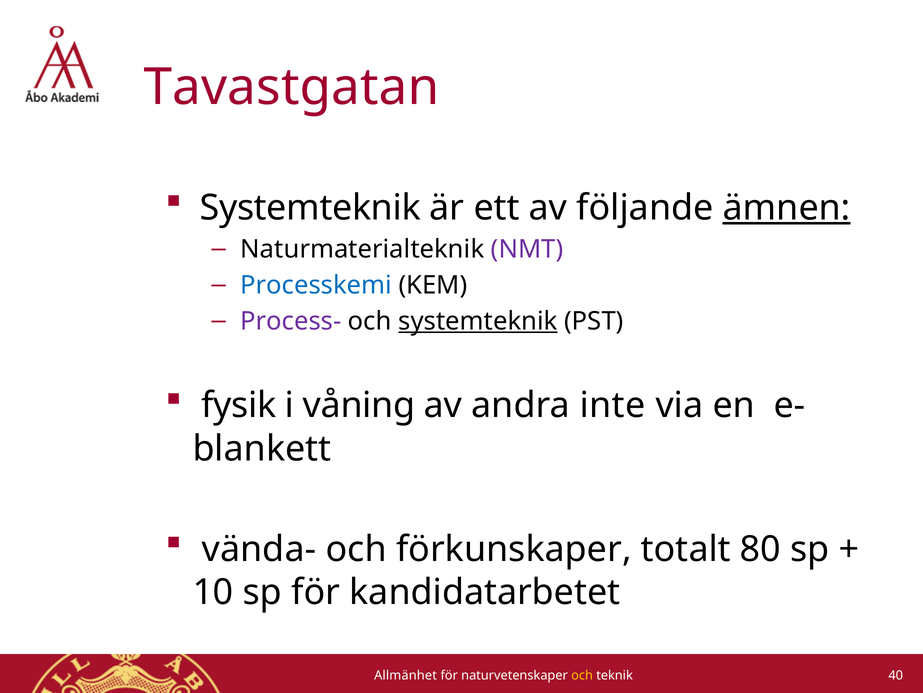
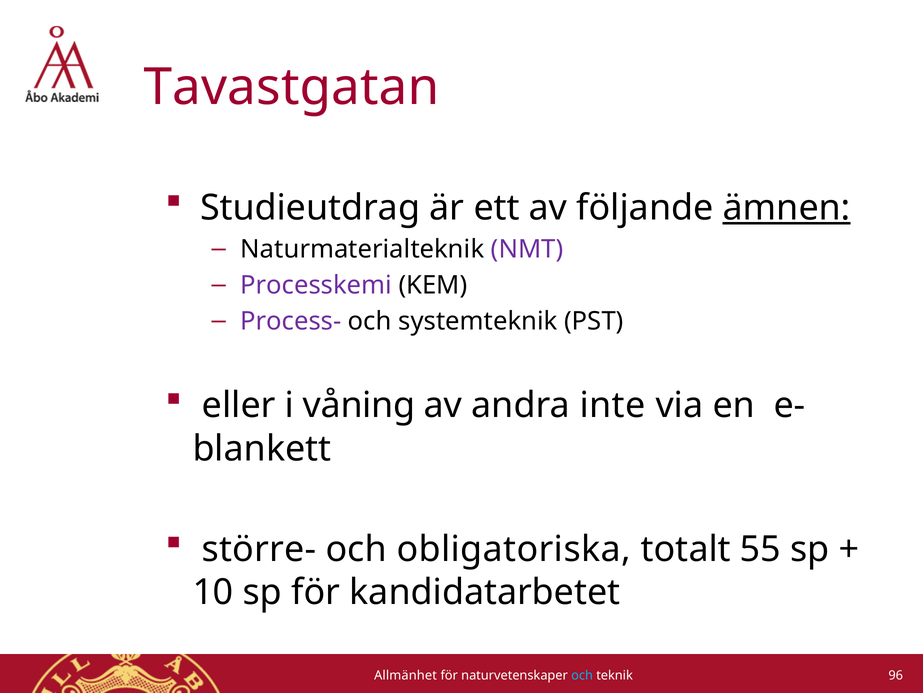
Systemteknik: Systemteknik -> Studieutdrag (310, 208)
Processkemi colour: blue -> purple (316, 285)
systemteknik underline: present -> none (478, 321)
fysik: fysik -> eller (239, 405)
vända-: vända- -> större- (259, 549)
förkunskaper: förkunskaper -> obligatoriska (514, 549)
80: 80 -> 55 (761, 549)
och colour: yellow -> light blue (582, 675)
40: 40 -> 96 (896, 675)
